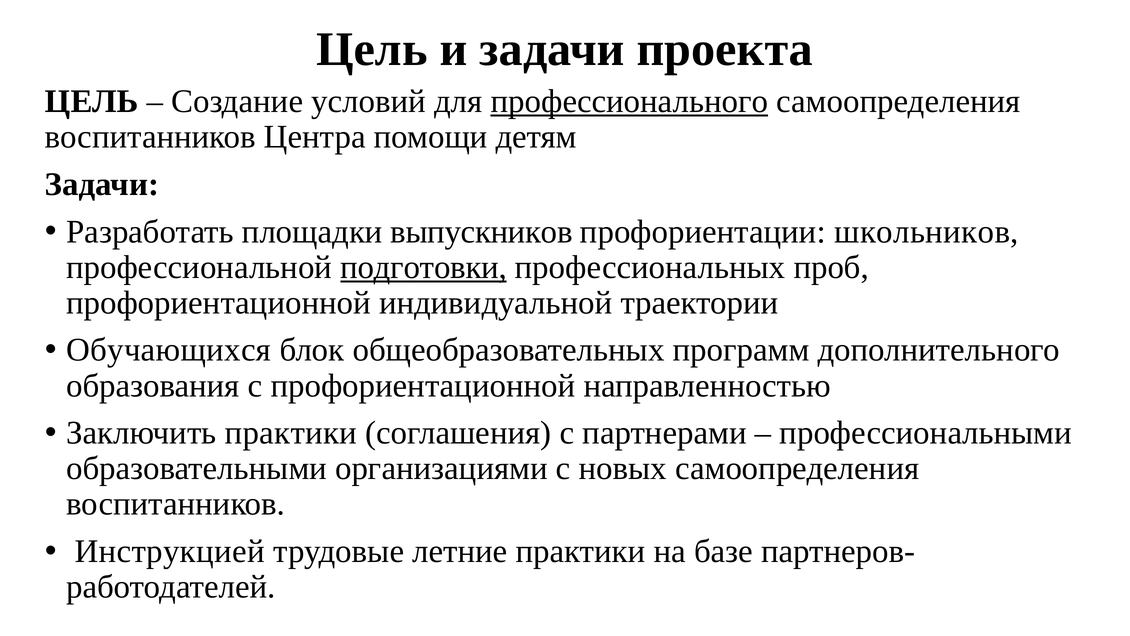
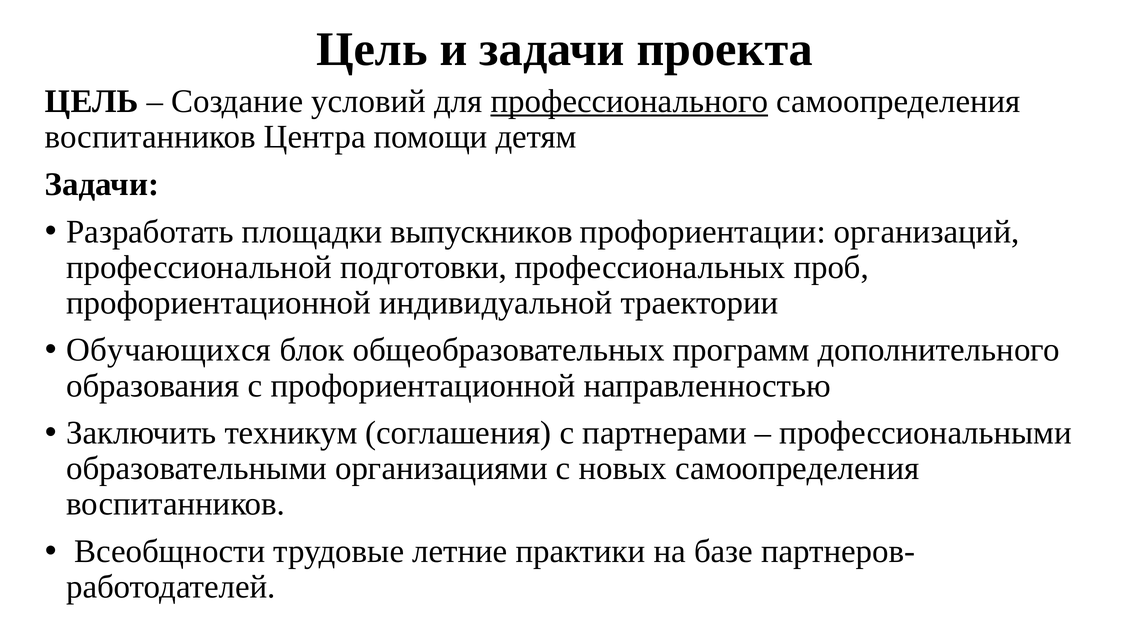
школьников: школьников -> организаций (927, 231)
подготовки underline: present -> none (424, 267)
Заключить практики: практики -> техникум (291, 433)
Инструкцией: Инструкцией -> Всеобщности (170, 551)
